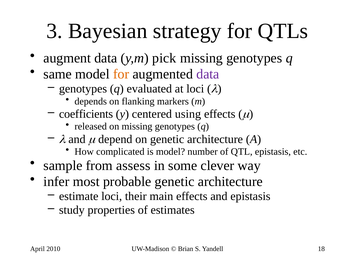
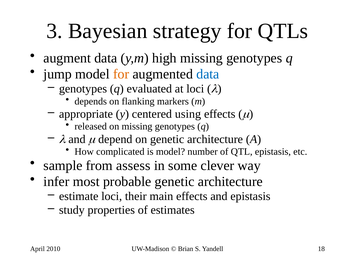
pick: pick -> high (164, 58)
same: same -> jump (58, 74)
data colour: purple -> blue (208, 74)
coefficients: coefficients -> appropriate (86, 114)
